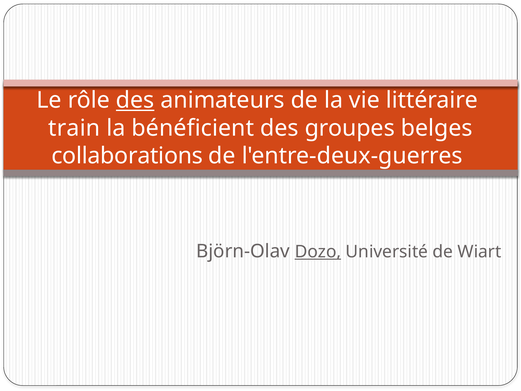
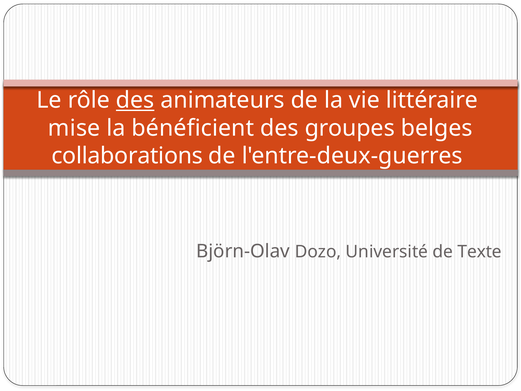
train: train -> mise (74, 128)
Dozo underline: present -> none (318, 252)
Wiart: Wiart -> Texte (480, 252)
